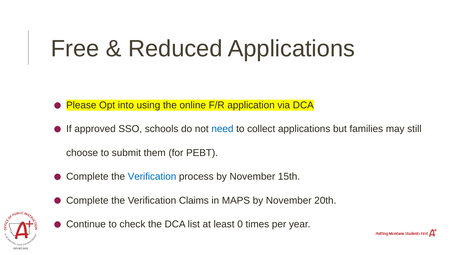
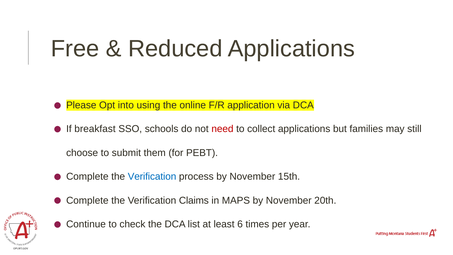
approved: approved -> breakfast (95, 129)
need colour: blue -> red (222, 129)
0: 0 -> 6 (240, 224)
